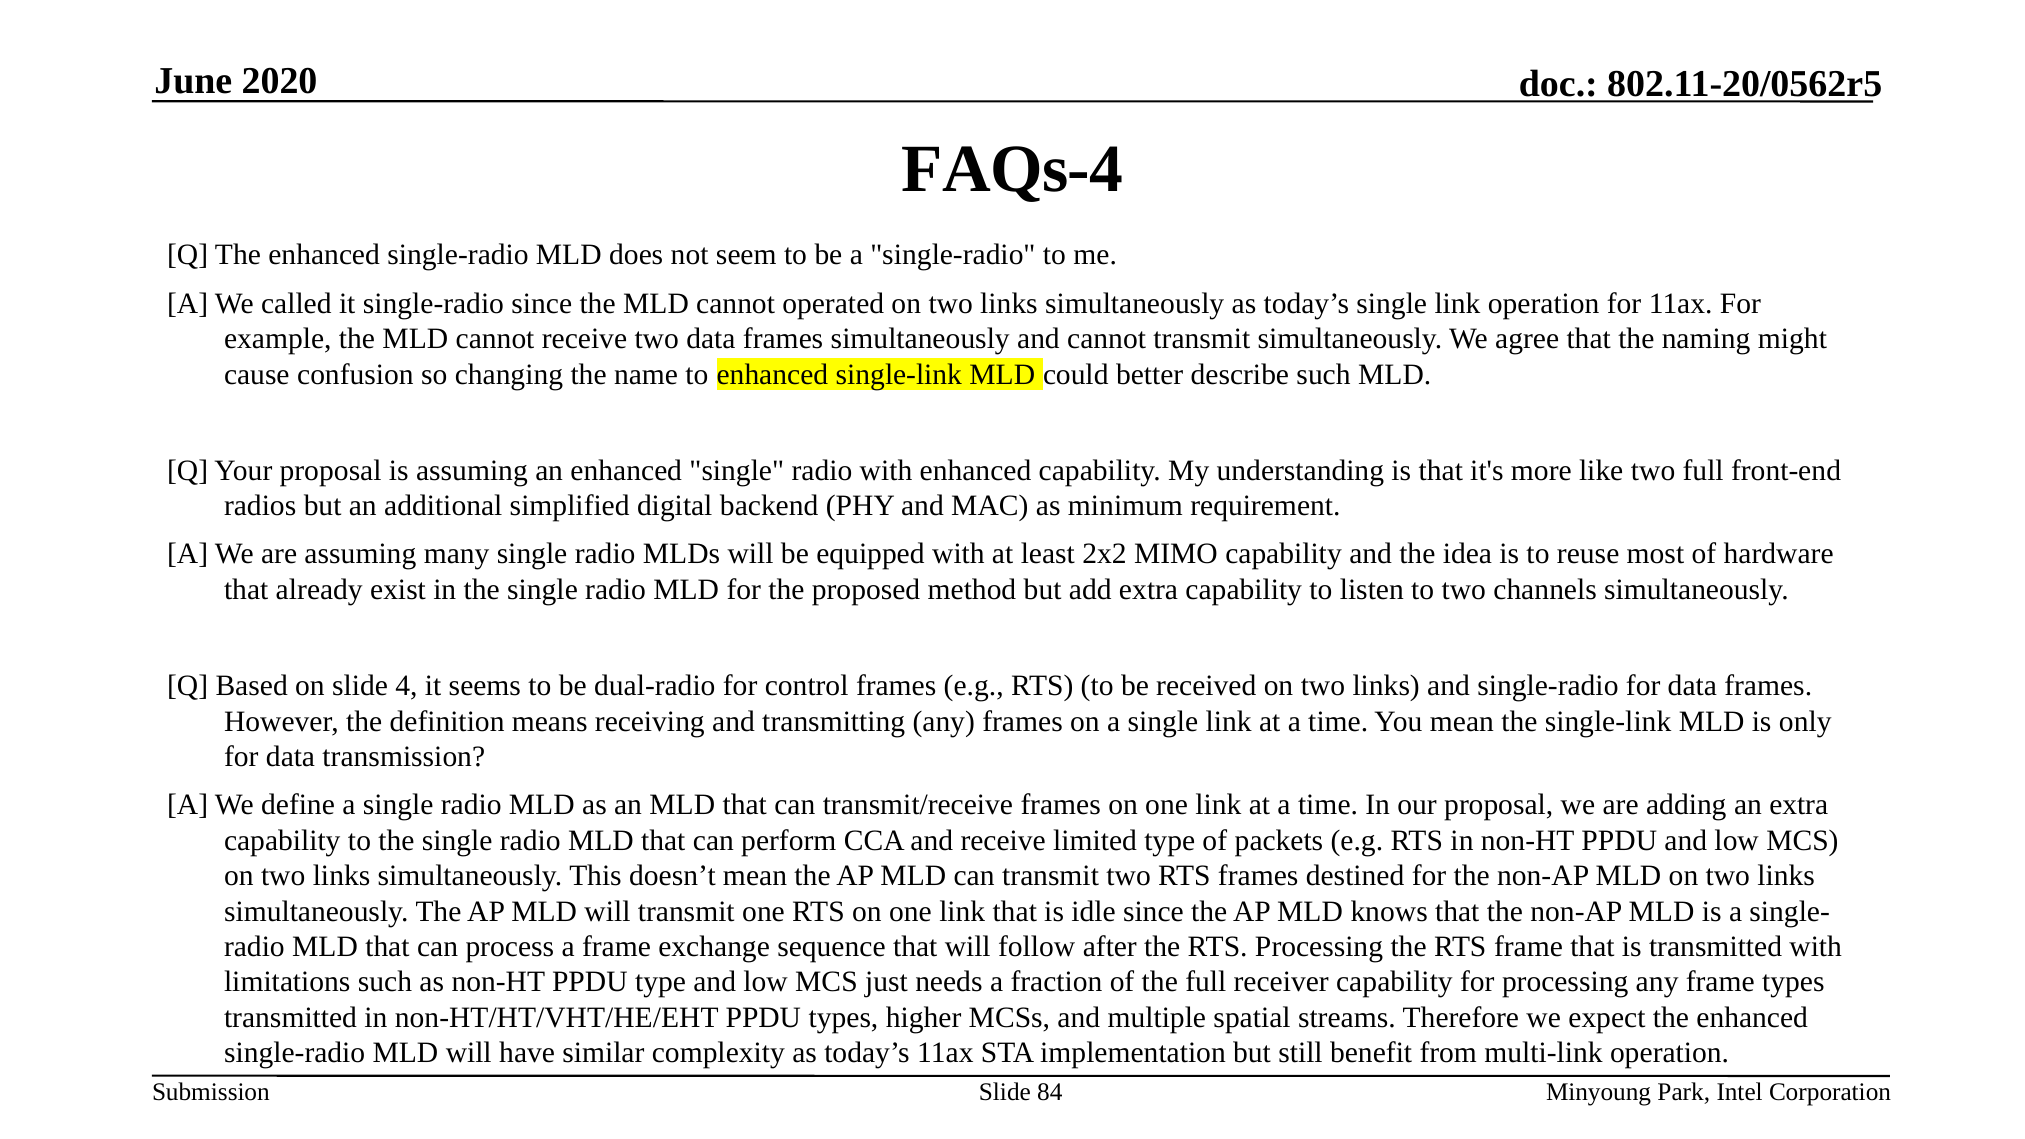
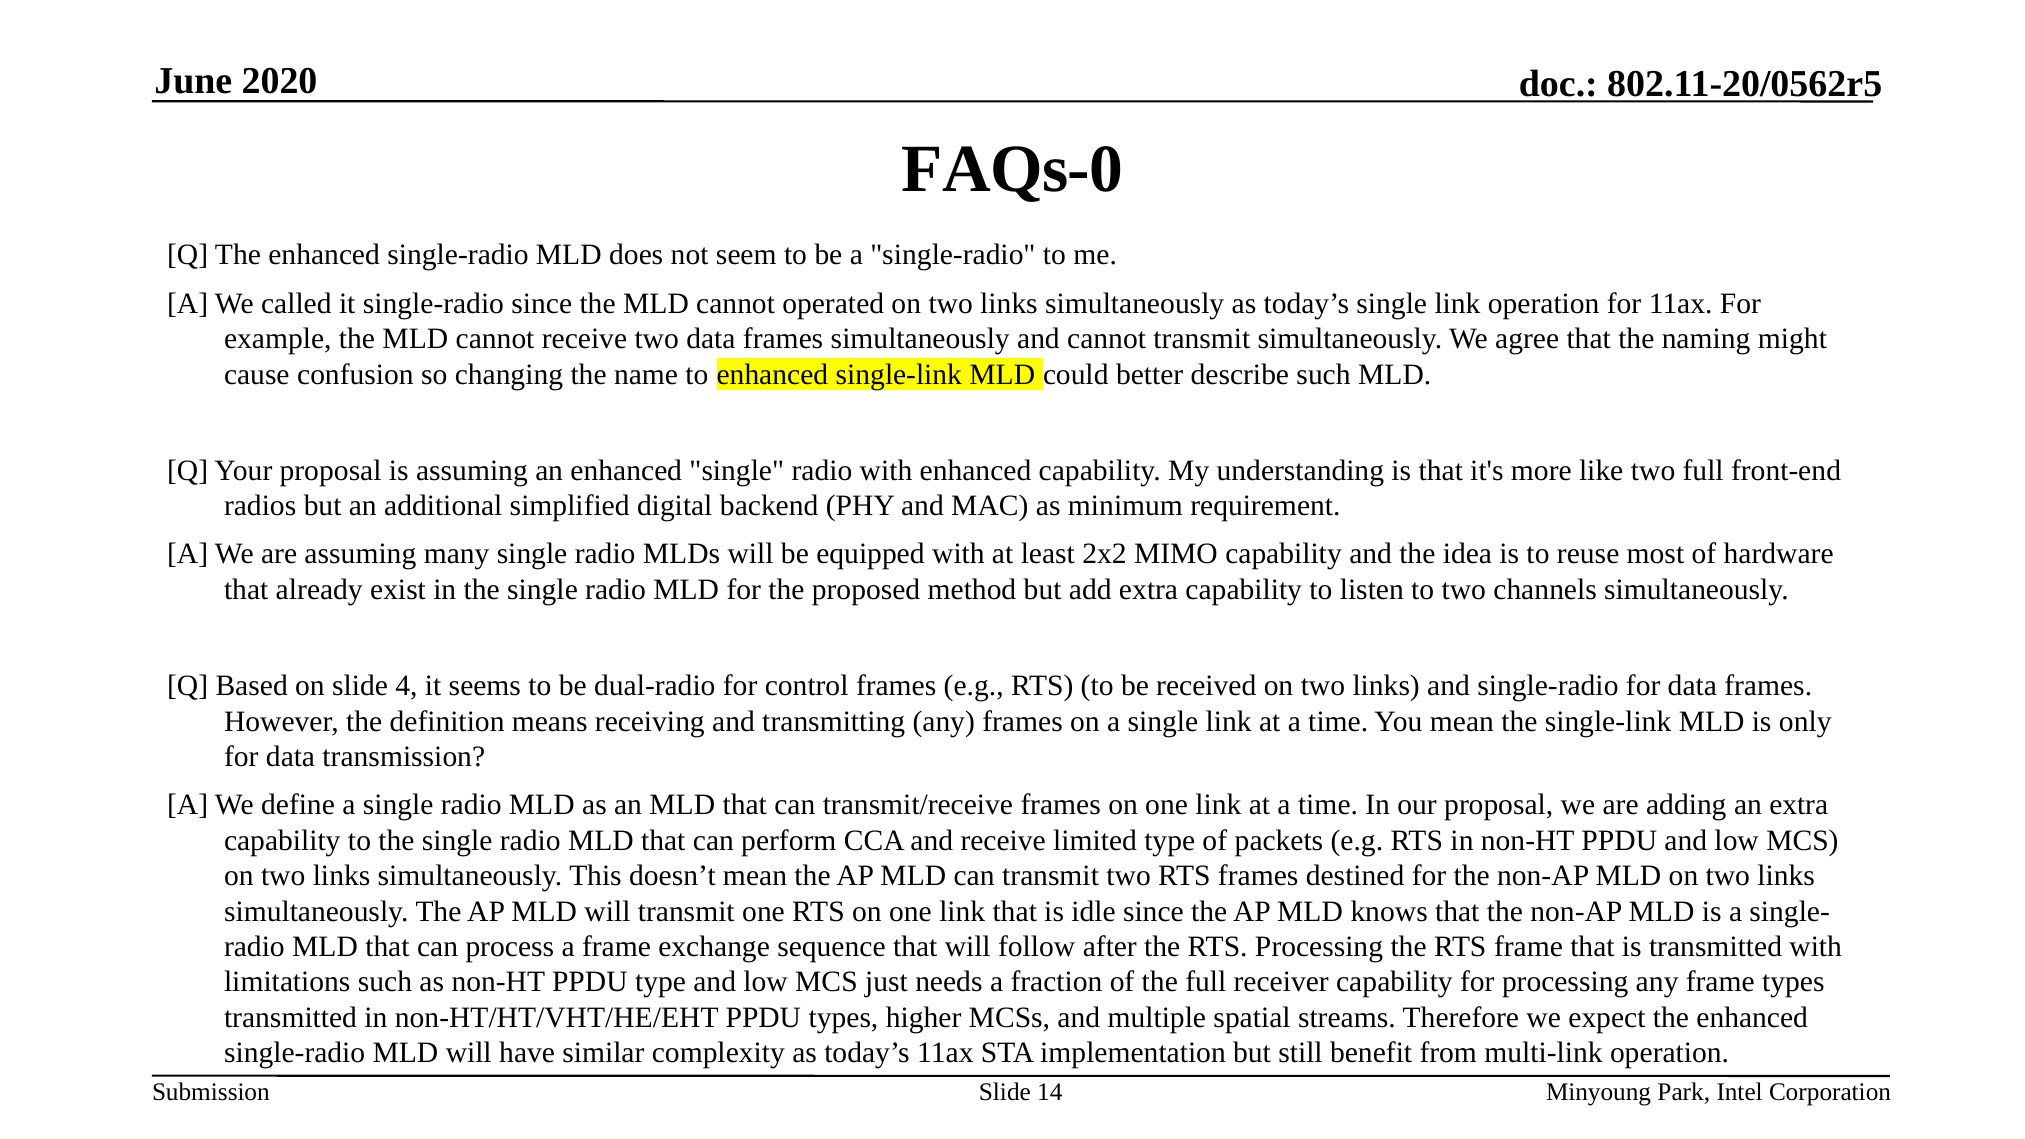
FAQs-4: FAQs-4 -> FAQs-0 (1013, 169)
84: 84 -> 14 (1050, 1092)
